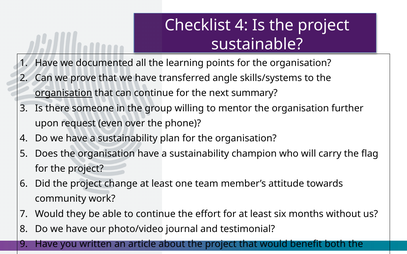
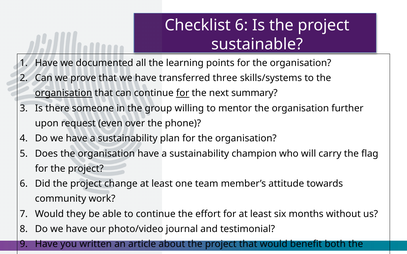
Checklist 4: 4 -> 6 (241, 25)
angle: angle -> three (225, 78)
for underline: none -> present (183, 93)
